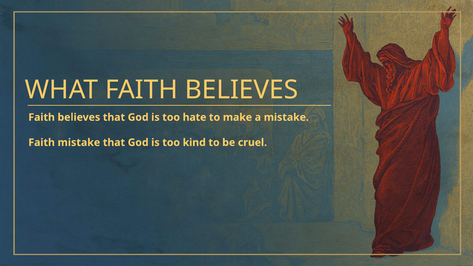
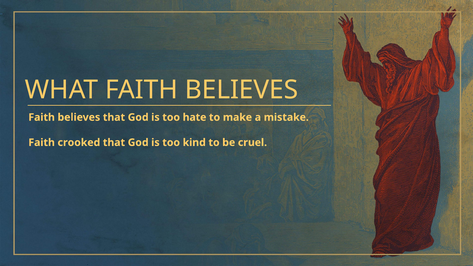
Faith mistake: mistake -> crooked (79, 143)
